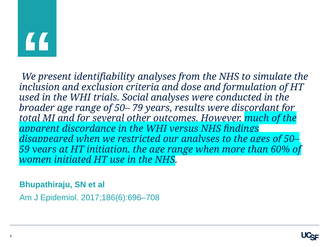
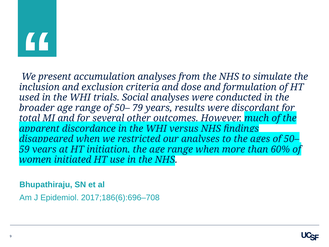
identifiability: identifiability -> accumulation (104, 77)
